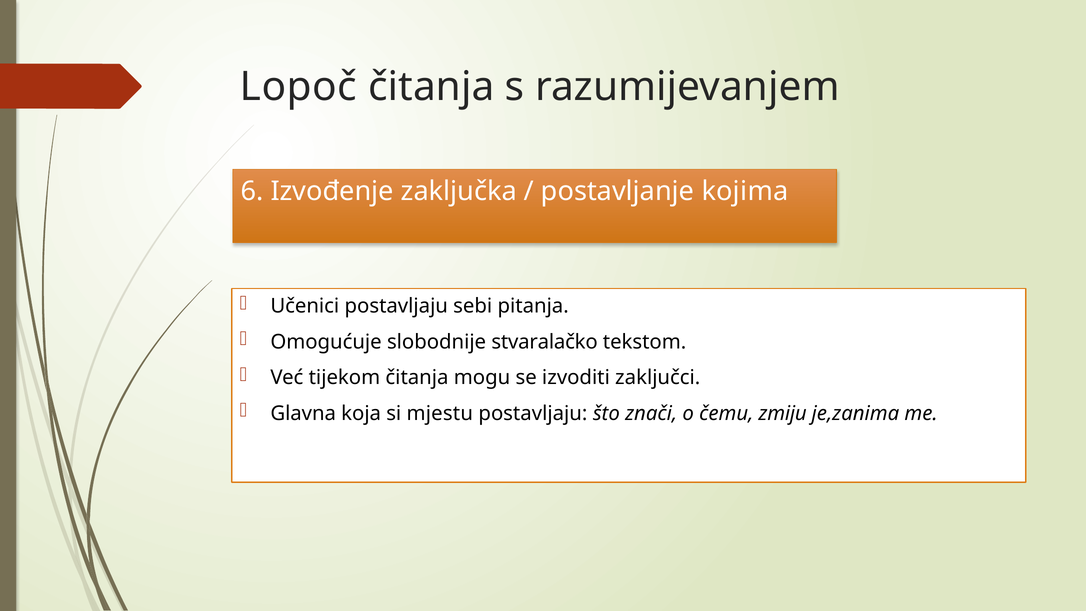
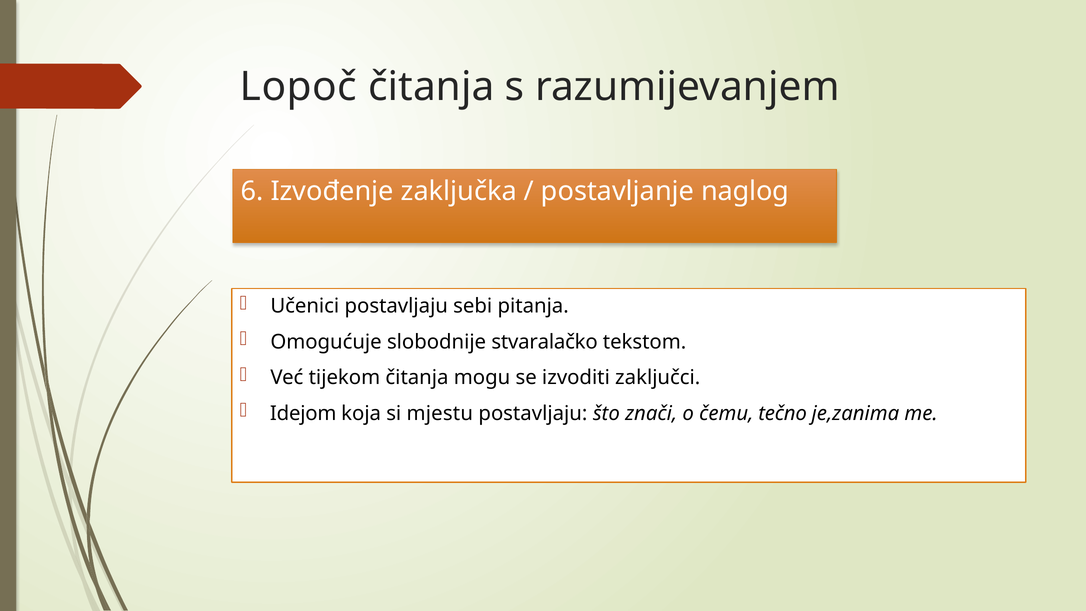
kojima: kojima -> naglog (745, 191)
Glavna: Glavna -> Idejom (303, 413)
zmiju: zmiju -> tečno (783, 413)
